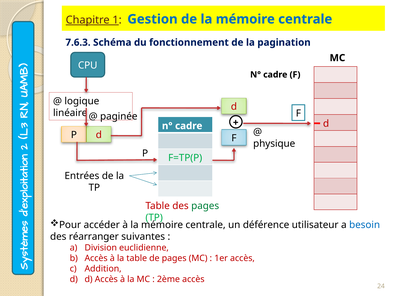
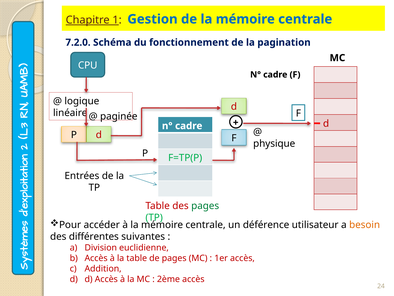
7.6.3: 7.6.3 -> 7.2.0 (78, 42)
besoin colour: blue -> orange (365, 224)
réarranger: réarranger -> différentes (94, 236)
